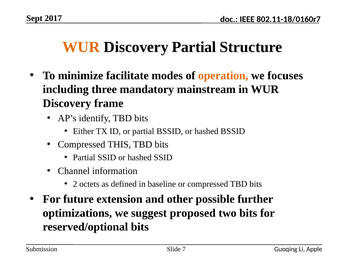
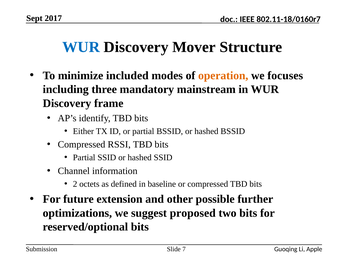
WUR colour: orange -> blue (81, 47)
Discovery Partial: Partial -> Mover (194, 47)
facilitate: facilitate -> included (127, 76)
THIS: THIS -> RSSI (119, 144)
